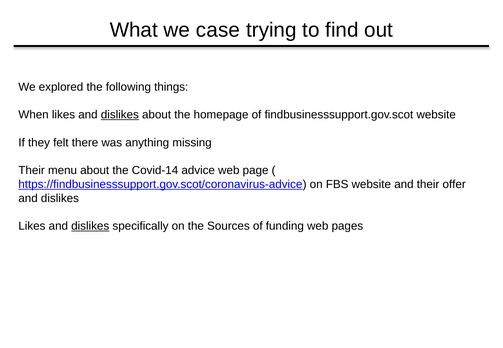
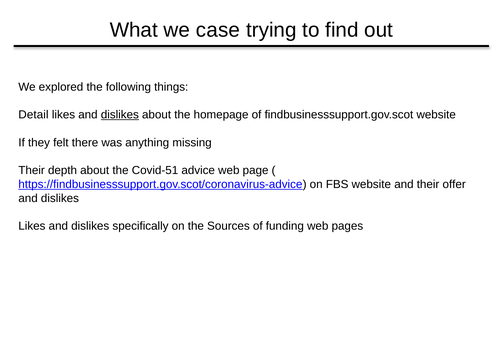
When: When -> Detail (33, 115)
menu: menu -> depth (63, 171)
Covid-14: Covid-14 -> Covid-51 (155, 171)
dislikes underline: present -> none (90, 226)
